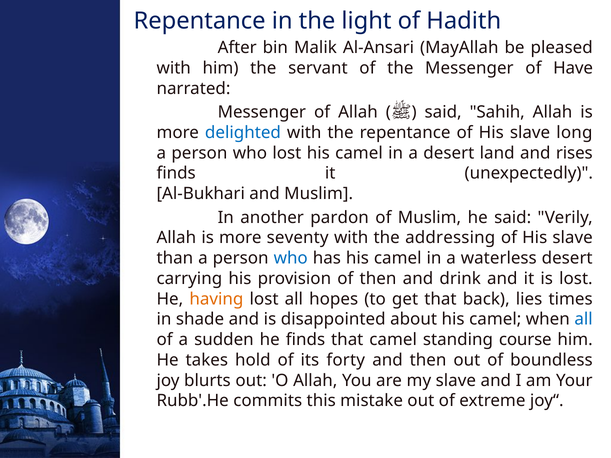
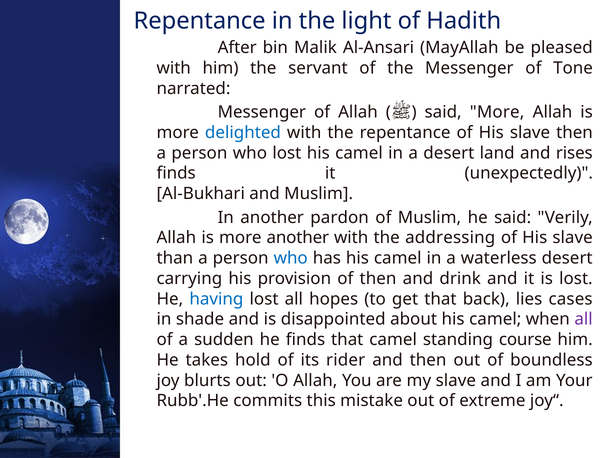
Have: Have -> Tone (573, 68)
said Sahih: Sahih -> More (497, 112)
slave long: long -> then (575, 133)
more seventy: seventy -> another (298, 238)
having colour: orange -> blue (216, 299)
times: times -> cases (571, 299)
all colour: blue -> purple (584, 320)
forty: forty -> rider (346, 360)
